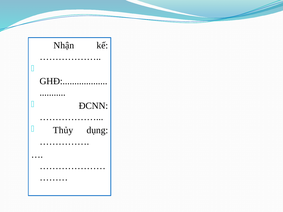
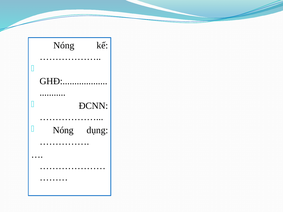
Nhận: Nhận -> Nóng (64, 45)
Thủy: Thủy -> Nóng (63, 130)
